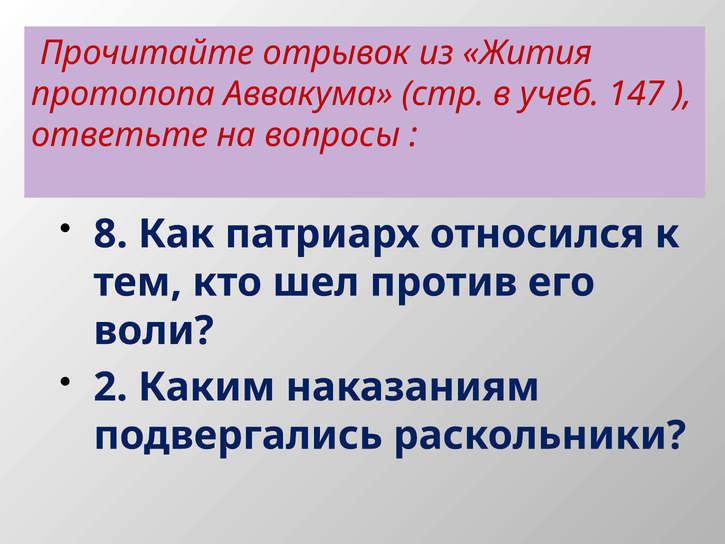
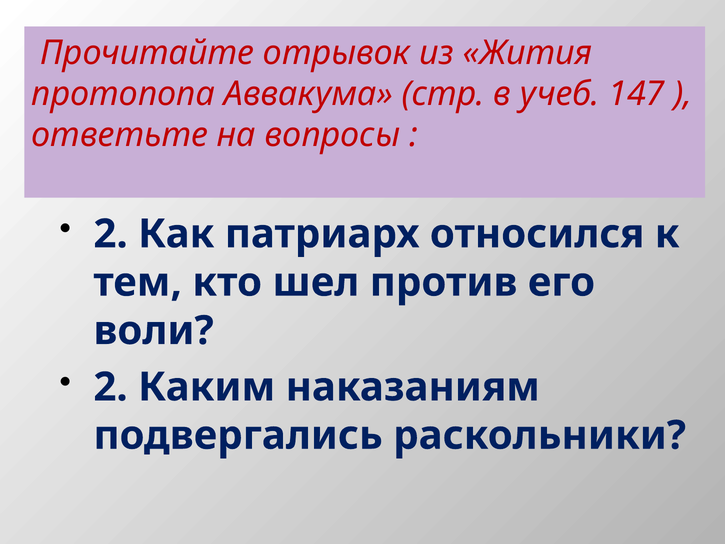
8: 8 -> 2 (111, 234)
